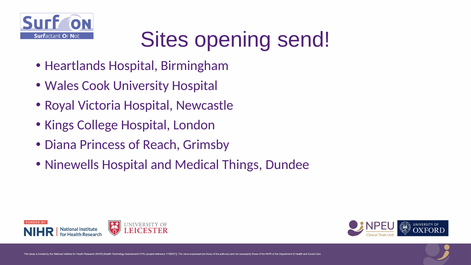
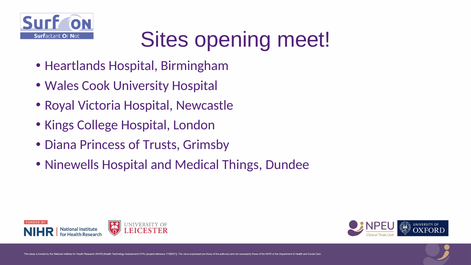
send: send -> meet (304, 40)
Reach: Reach -> Trusts (161, 145)
